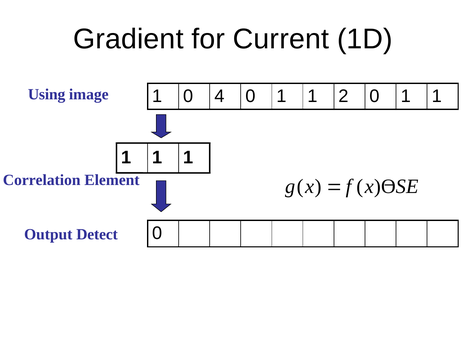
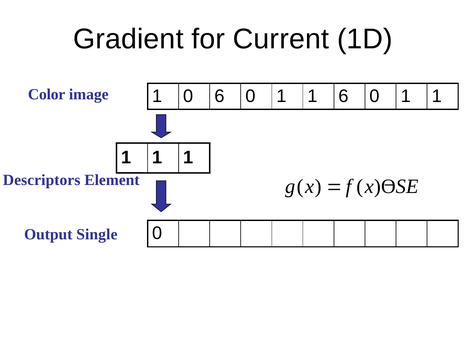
Using: Using -> Color (47, 94)
0 4: 4 -> 6 (219, 96)
1 2: 2 -> 6 (344, 96)
Correlation: Correlation -> Descriptors (42, 180)
Detect: Detect -> Single (97, 234)
